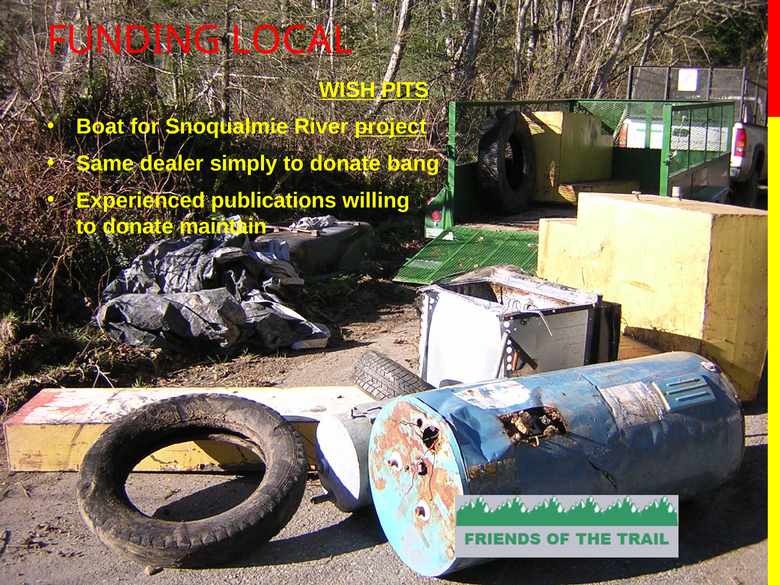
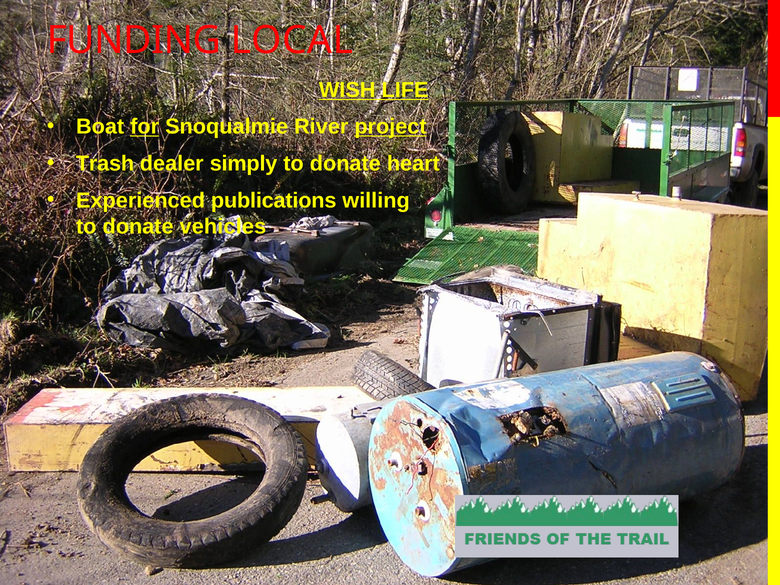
PITS: PITS -> LIFE (405, 90)
for underline: none -> present (145, 127)
Same: Same -> Trash (105, 164)
bang: bang -> heart (413, 164)
maintain: maintain -> vehicles (223, 226)
